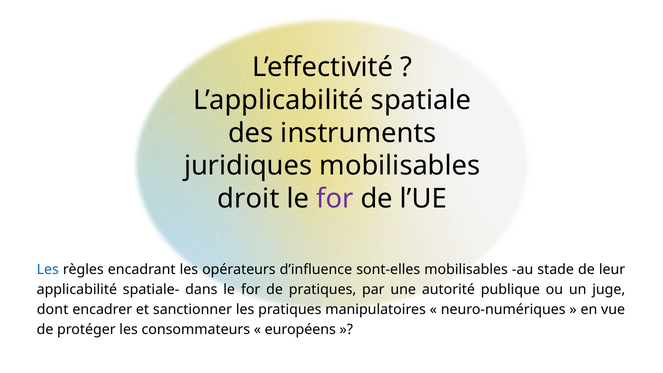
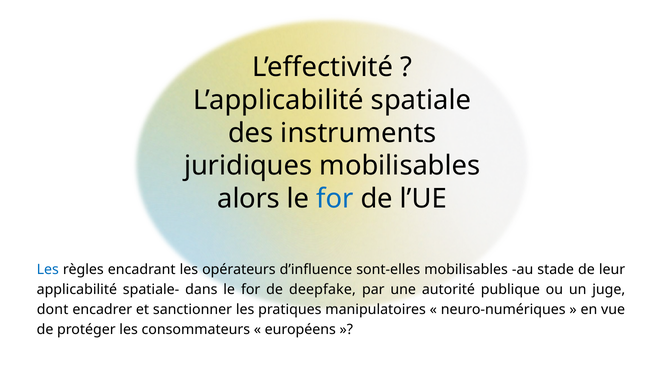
droit: droit -> alors (249, 199)
for colour: purple -> blue (335, 199)
de pratiques: pratiques -> deepfake (322, 290)
